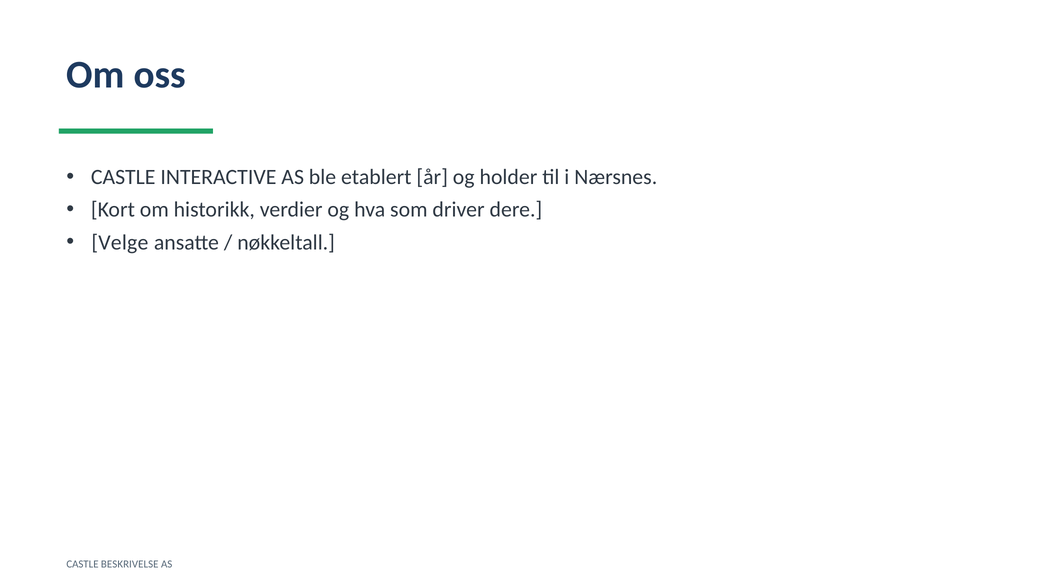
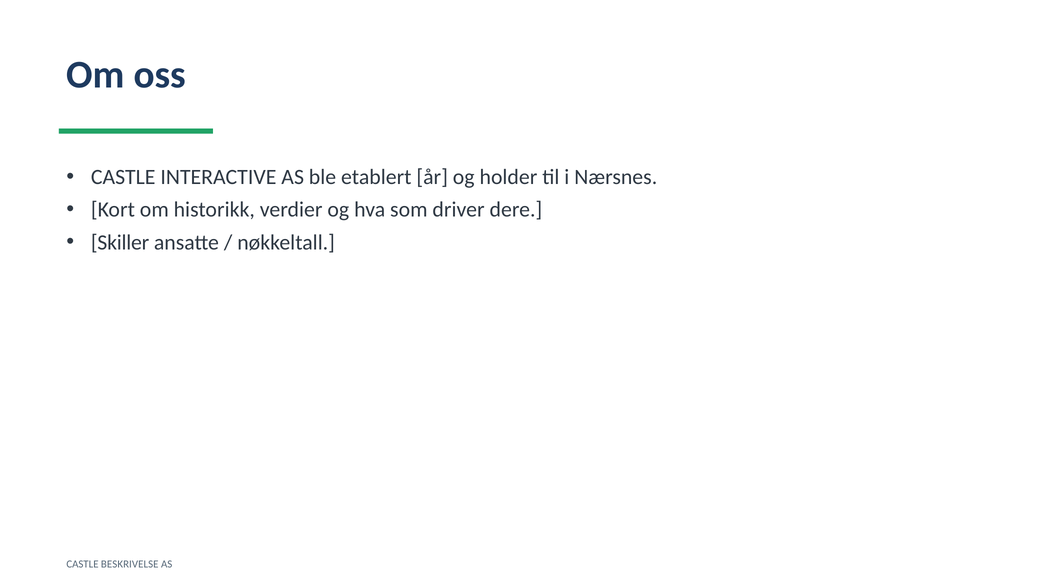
Velge: Velge -> Skiller (120, 242)
